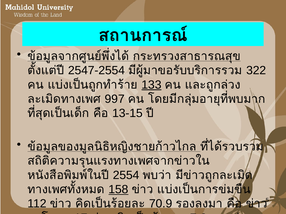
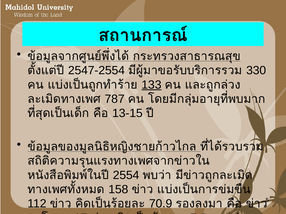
322: 322 -> 330 (256, 71)
997: 997 -> 787 (115, 99)
158 underline: present -> none (118, 190)
